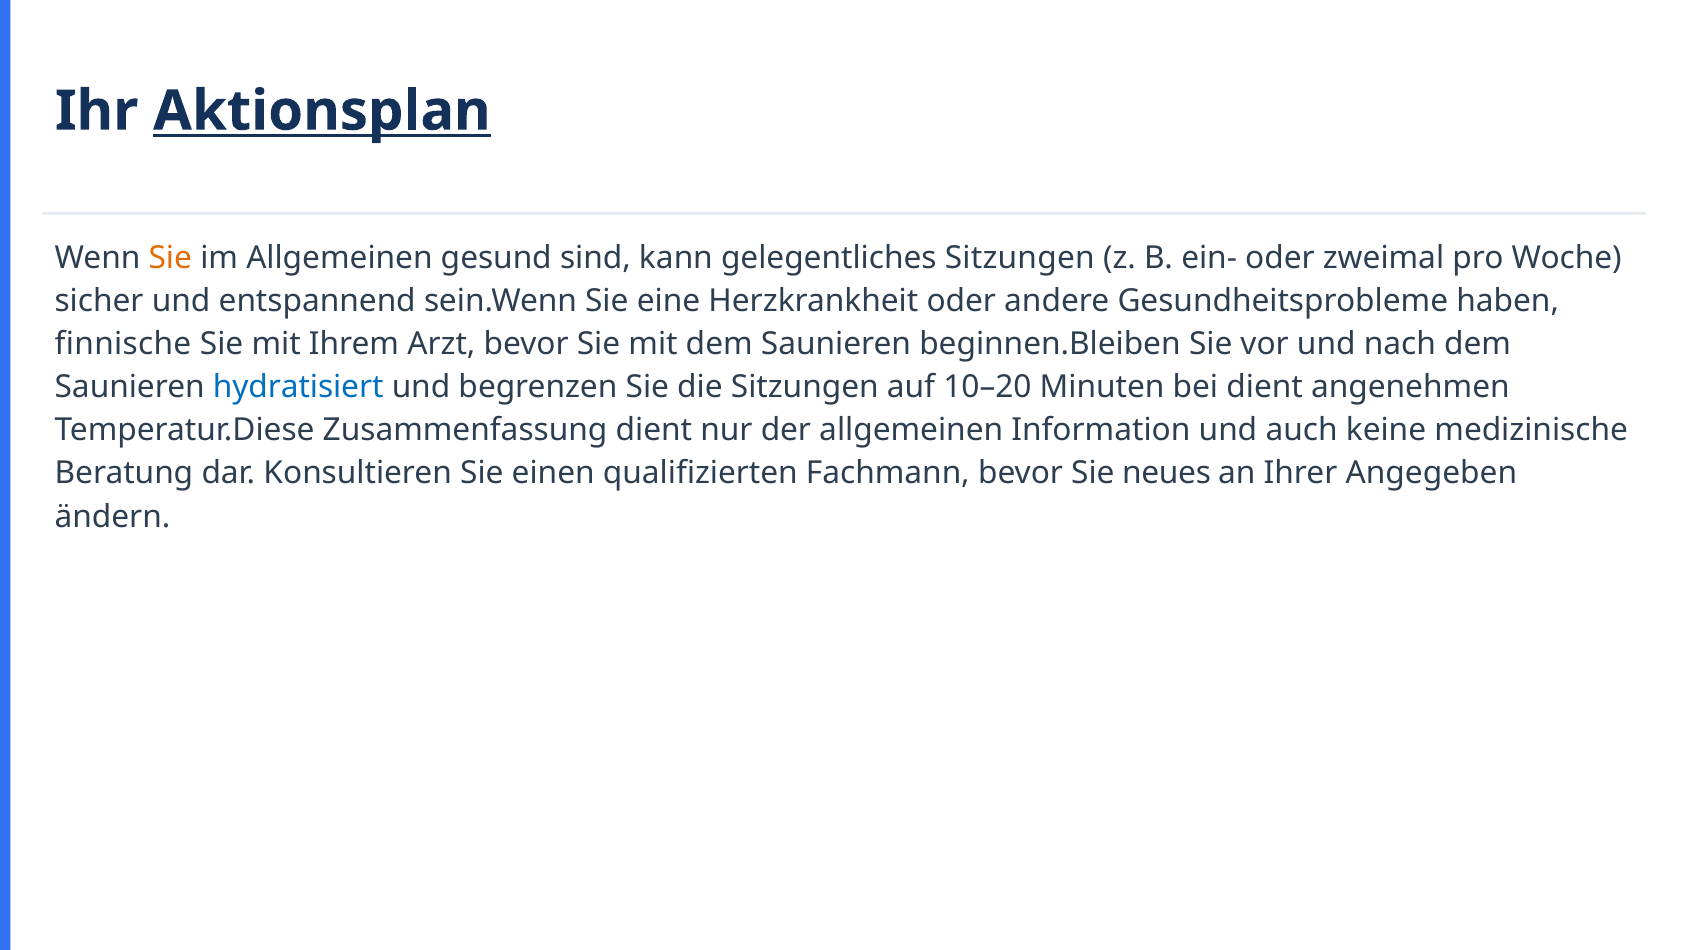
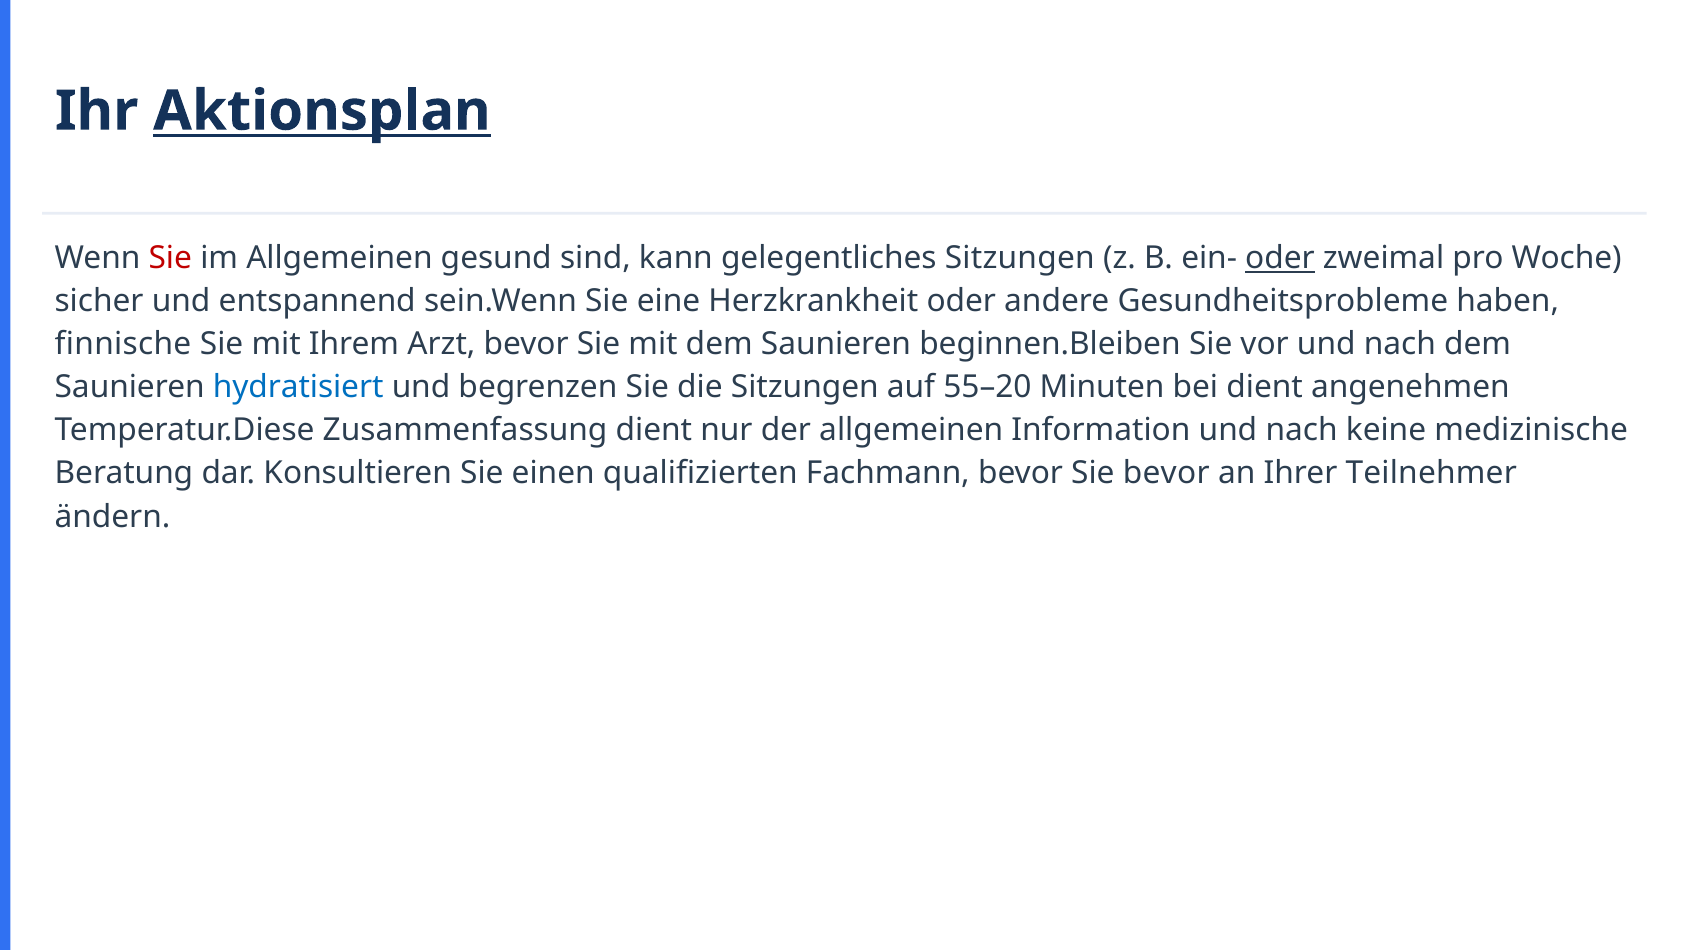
Sie colour: orange -> red (170, 258)
oder underline: none -> present (1280, 258)
10–20: 10–20 -> 55–20 (987, 387)
Information und auch: auch -> nach (1302, 430)
Sie neues: neues -> bevor (1166, 474)
Angegeben: Angegeben -> Teilnehmer (1431, 474)
